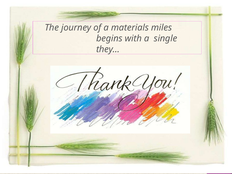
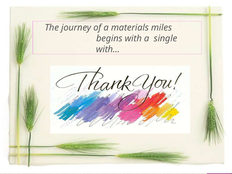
they…: they… -> with… (108, 49)
